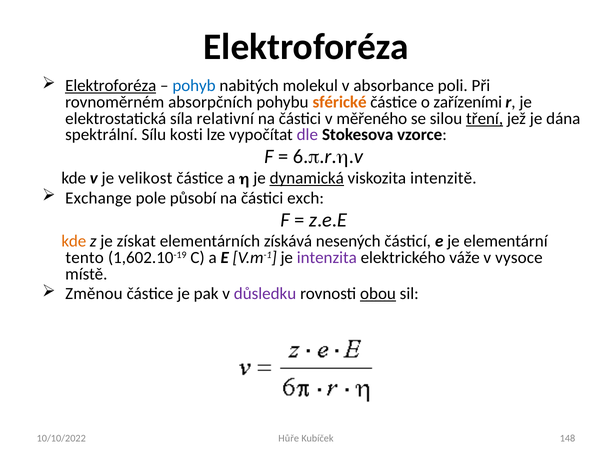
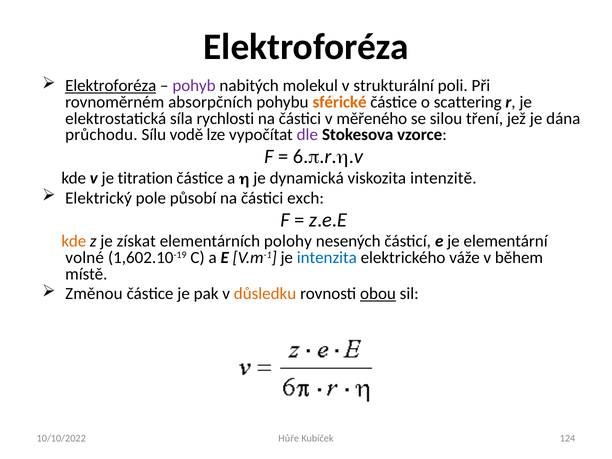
pohyb colour: blue -> purple (194, 86)
absorbance: absorbance -> strukturální (394, 86)
zařízeními: zařízeními -> scattering (468, 102)
relativní: relativní -> rychlosti (225, 119)
tření underline: present -> none (485, 119)
spektrální: spektrální -> průchodu (101, 135)
kosti: kosti -> vodě (186, 135)
velikost: velikost -> titration (145, 178)
dynamická underline: present -> none (307, 178)
Exchange: Exchange -> Elektrický (98, 198)
získává: získává -> polohy (288, 241)
tento: tento -> volné (85, 258)
intenzita colour: purple -> blue (327, 258)
vysoce: vysoce -> během (519, 258)
důsledku colour: purple -> orange (265, 294)
148: 148 -> 124 (568, 438)
